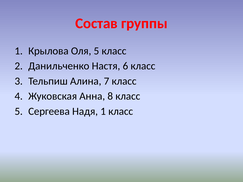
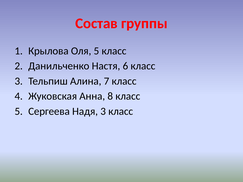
Надя 1: 1 -> 3 (103, 111)
